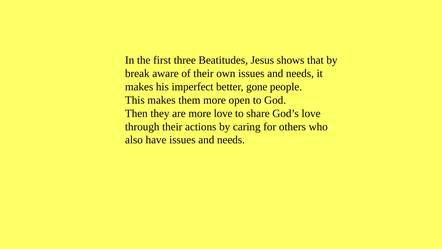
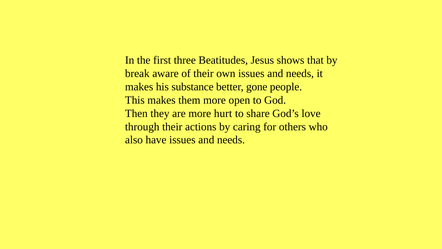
imperfect: imperfect -> substance (193, 87)
more love: love -> hurt (223, 113)
